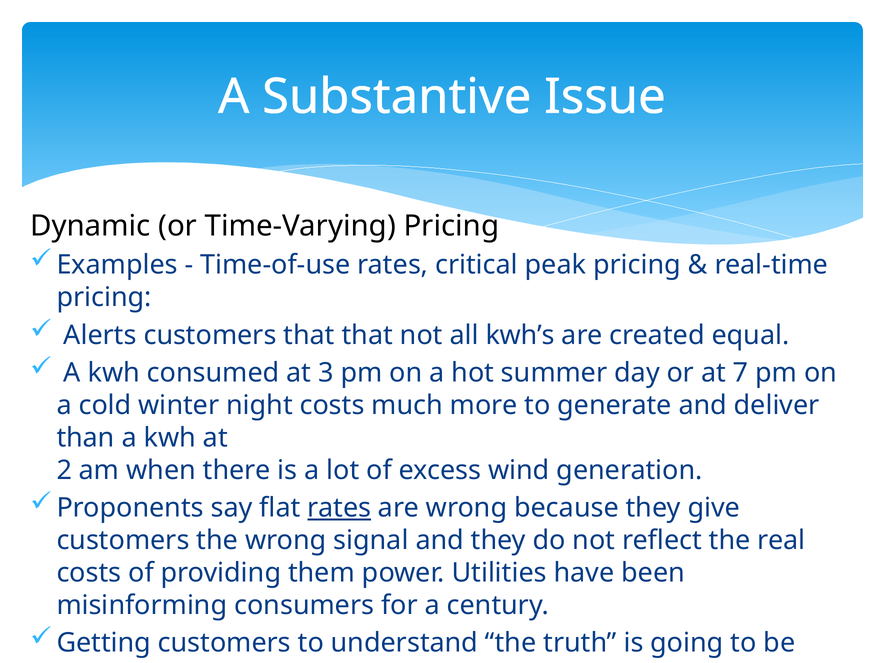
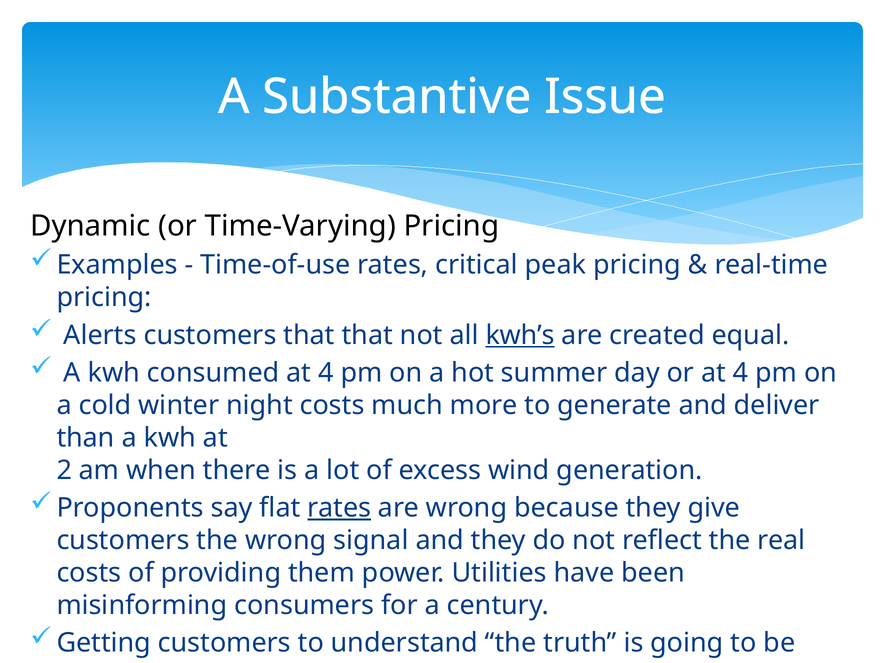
kwh’s underline: none -> present (520, 335)
consumed at 3: 3 -> 4 (326, 373)
or at 7: 7 -> 4 (741, 373)
